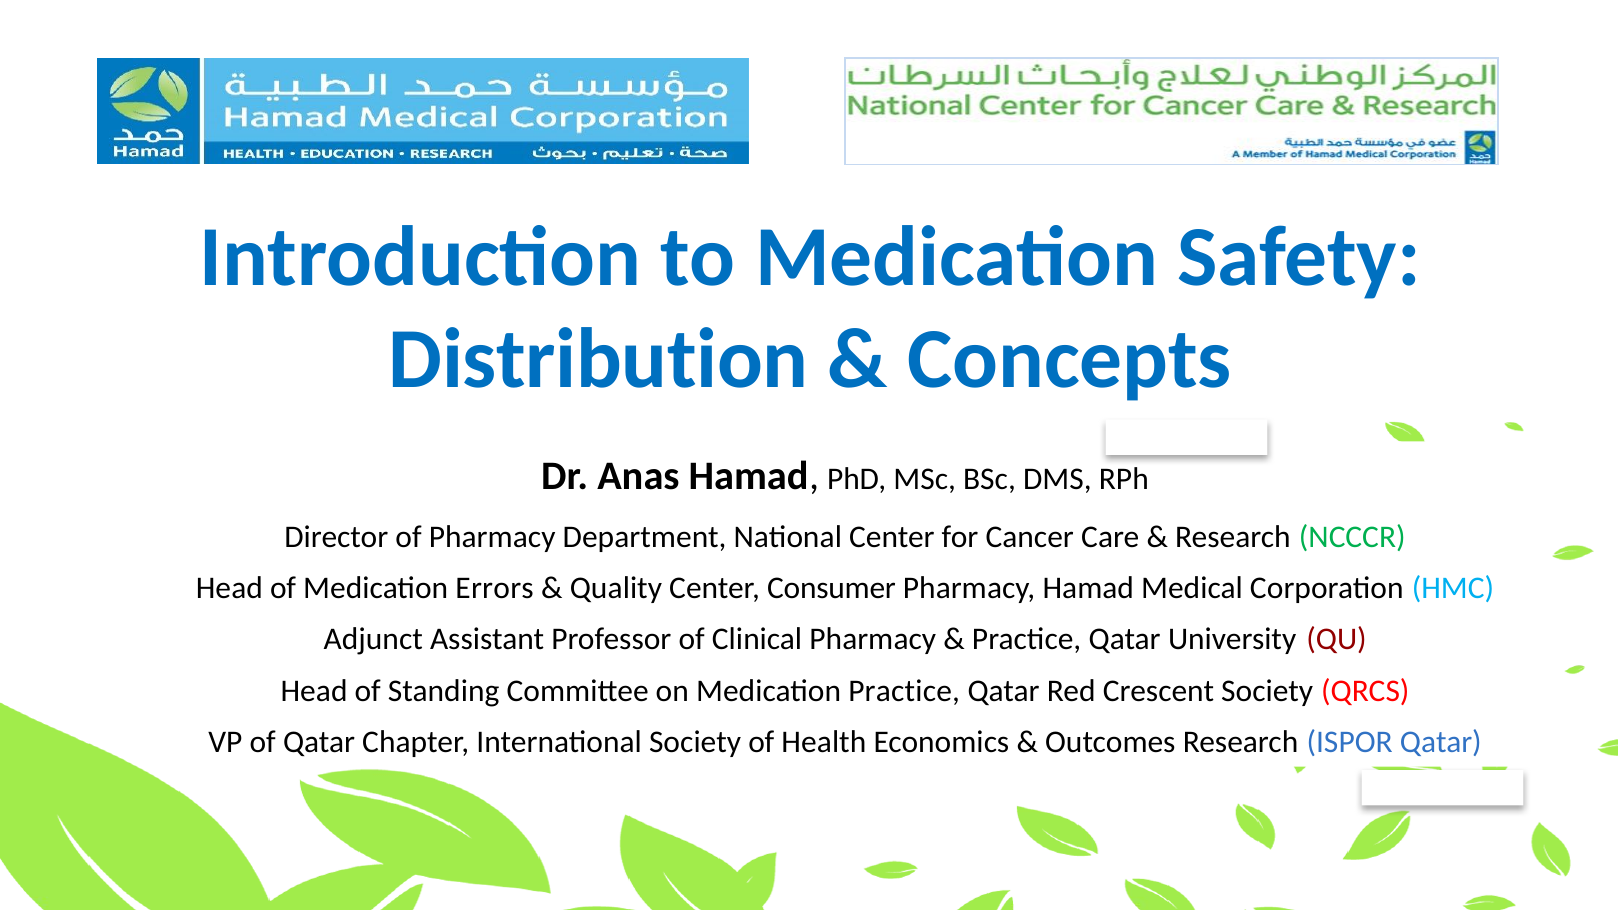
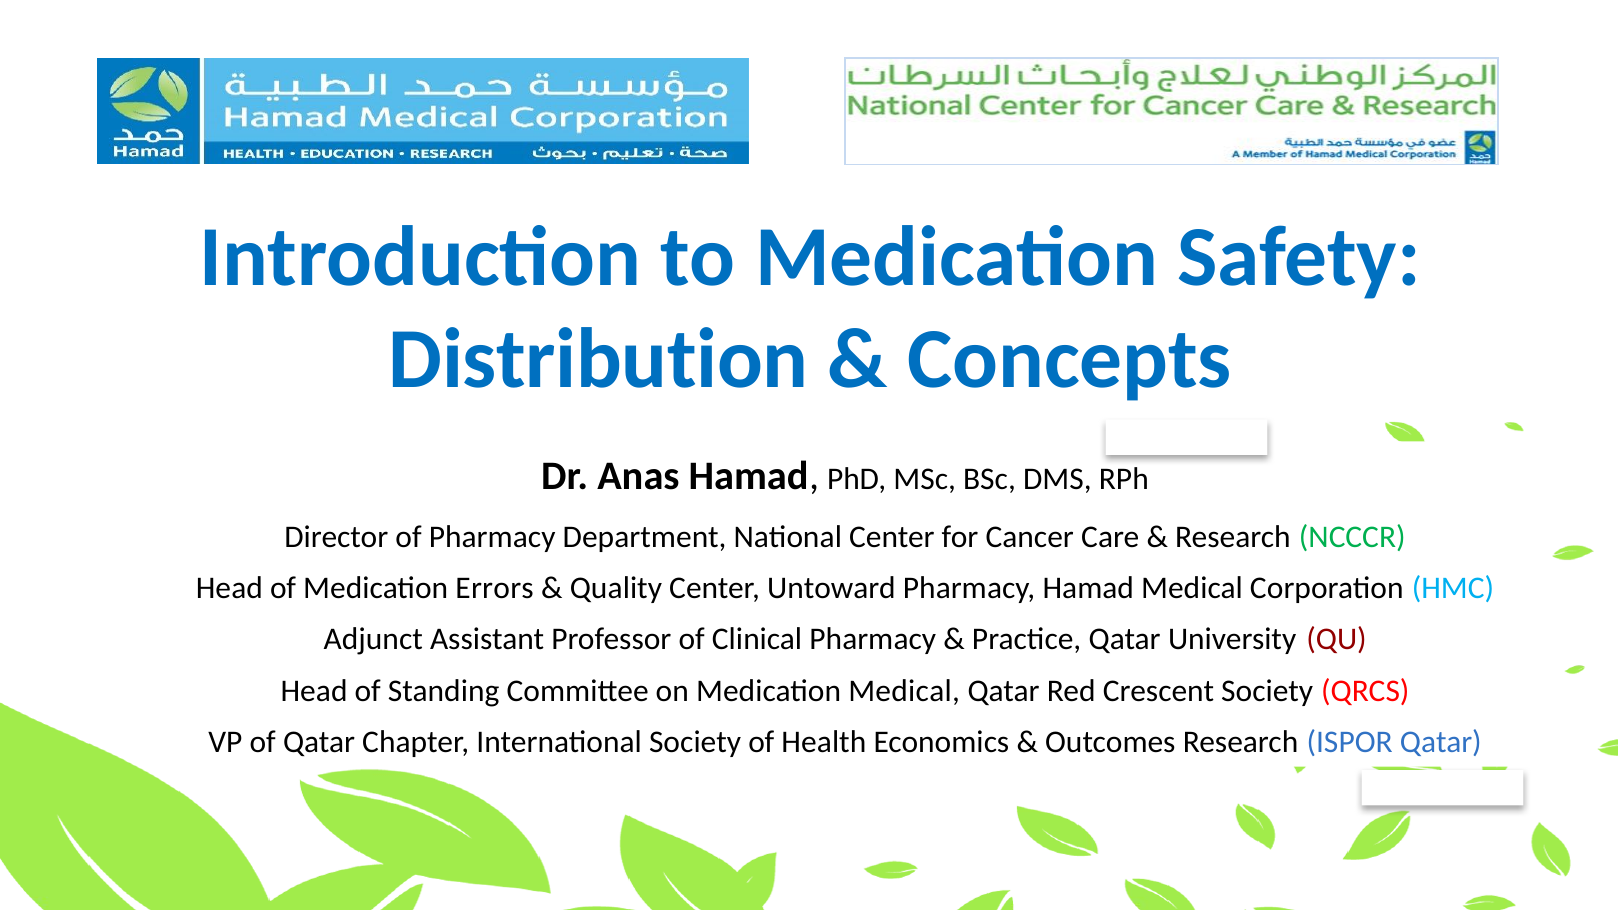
Consumer: Consumer -> Untoward (831, 588)
Medication Practice: Practice -> Medical (904, 691)
